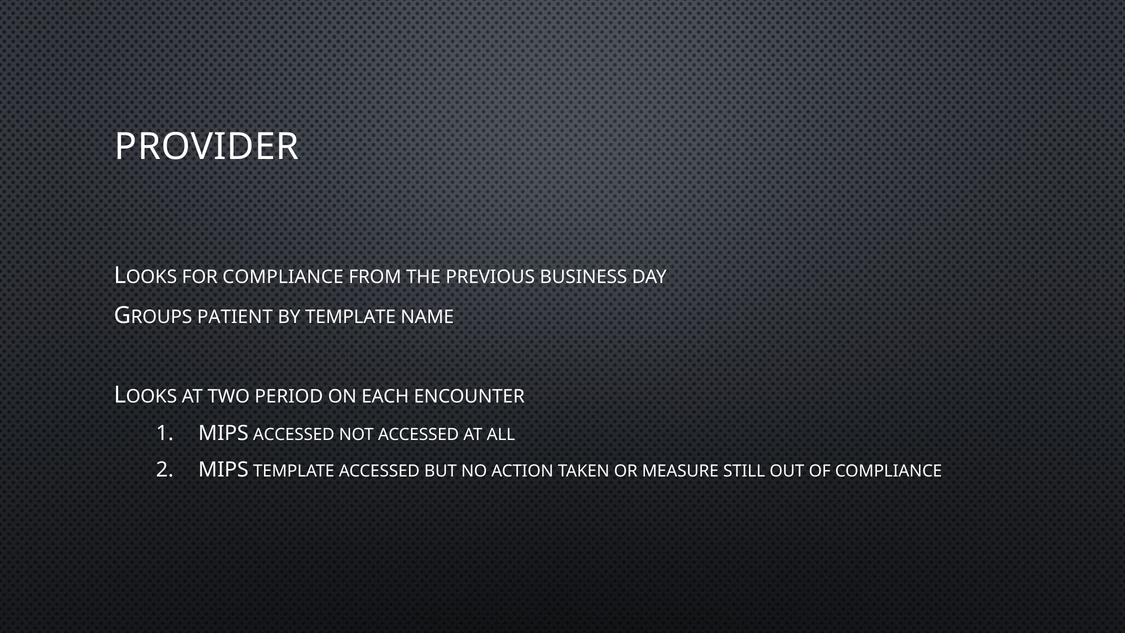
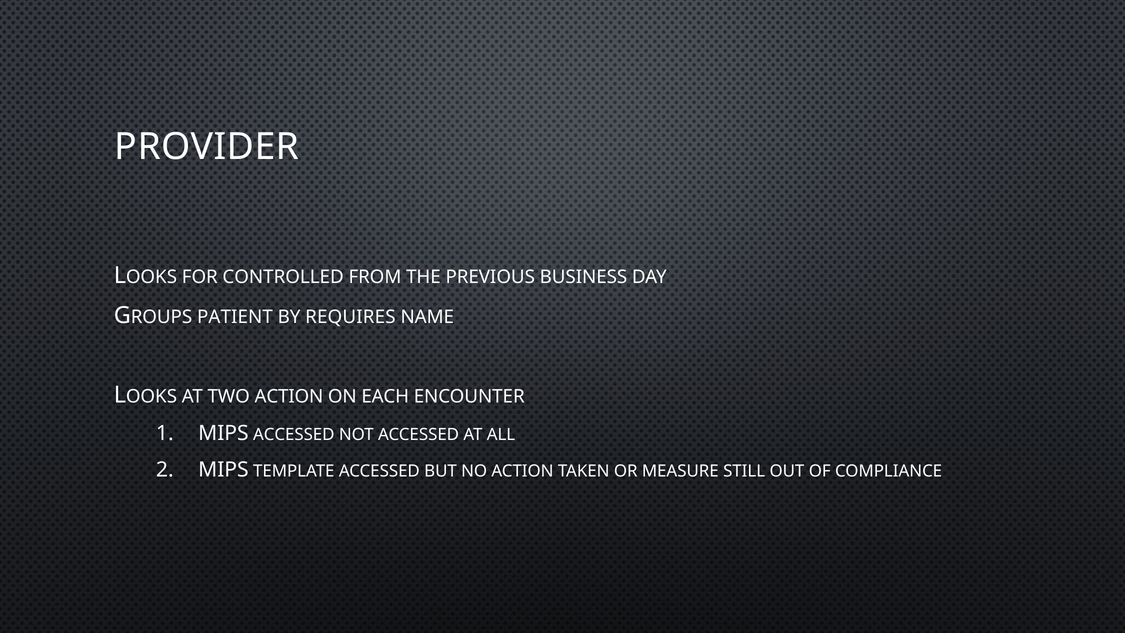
FOR COMPLIANCE: COMPLIANCE -> CONTROLLED (283, 277)
BY TEMPLATE: TEMPLATE -> REQUIRES (350, 317)
TWO PERIOD: PERIOD -> ACTION (289, 397)
